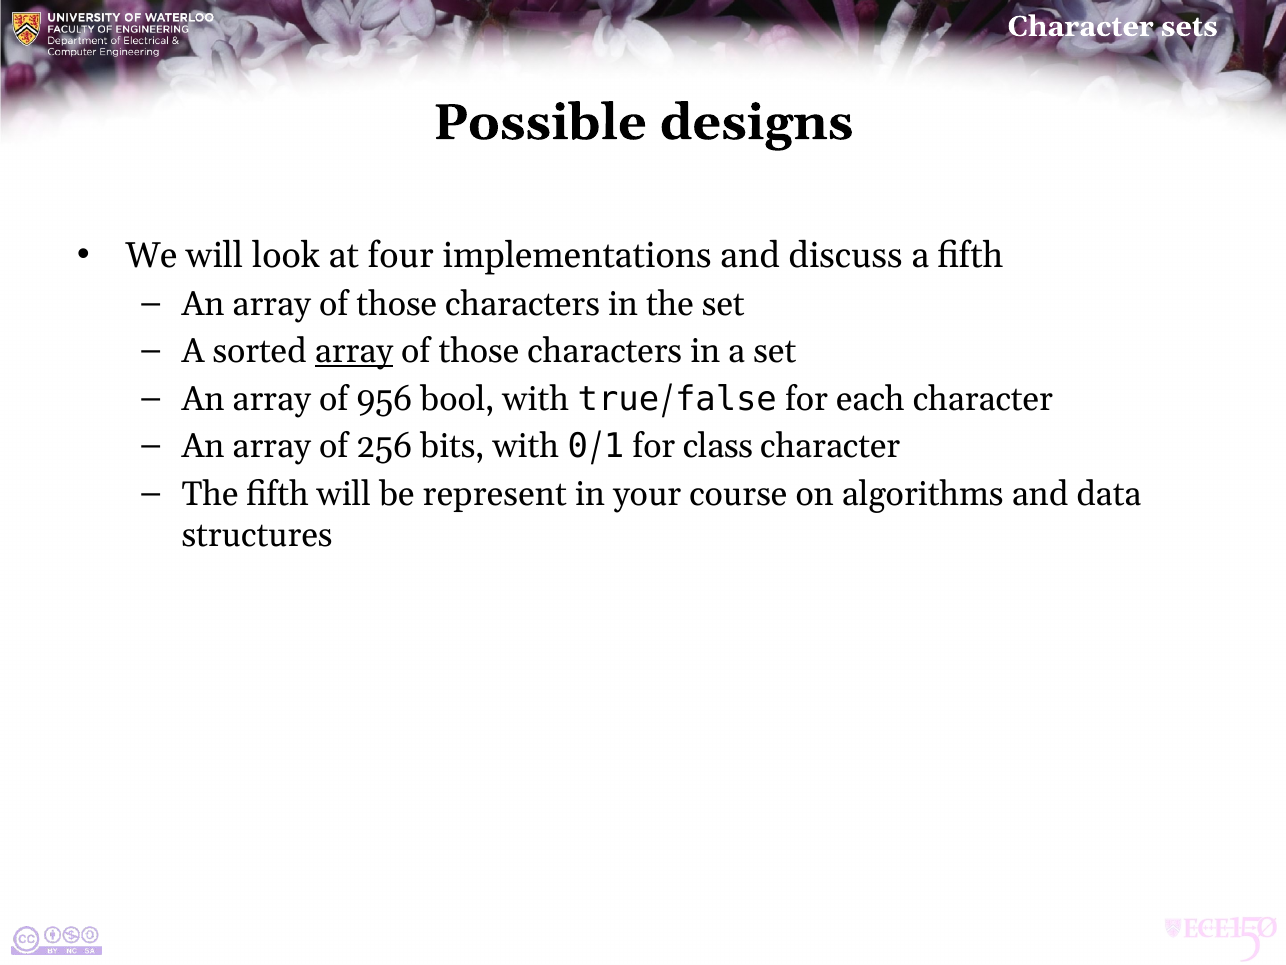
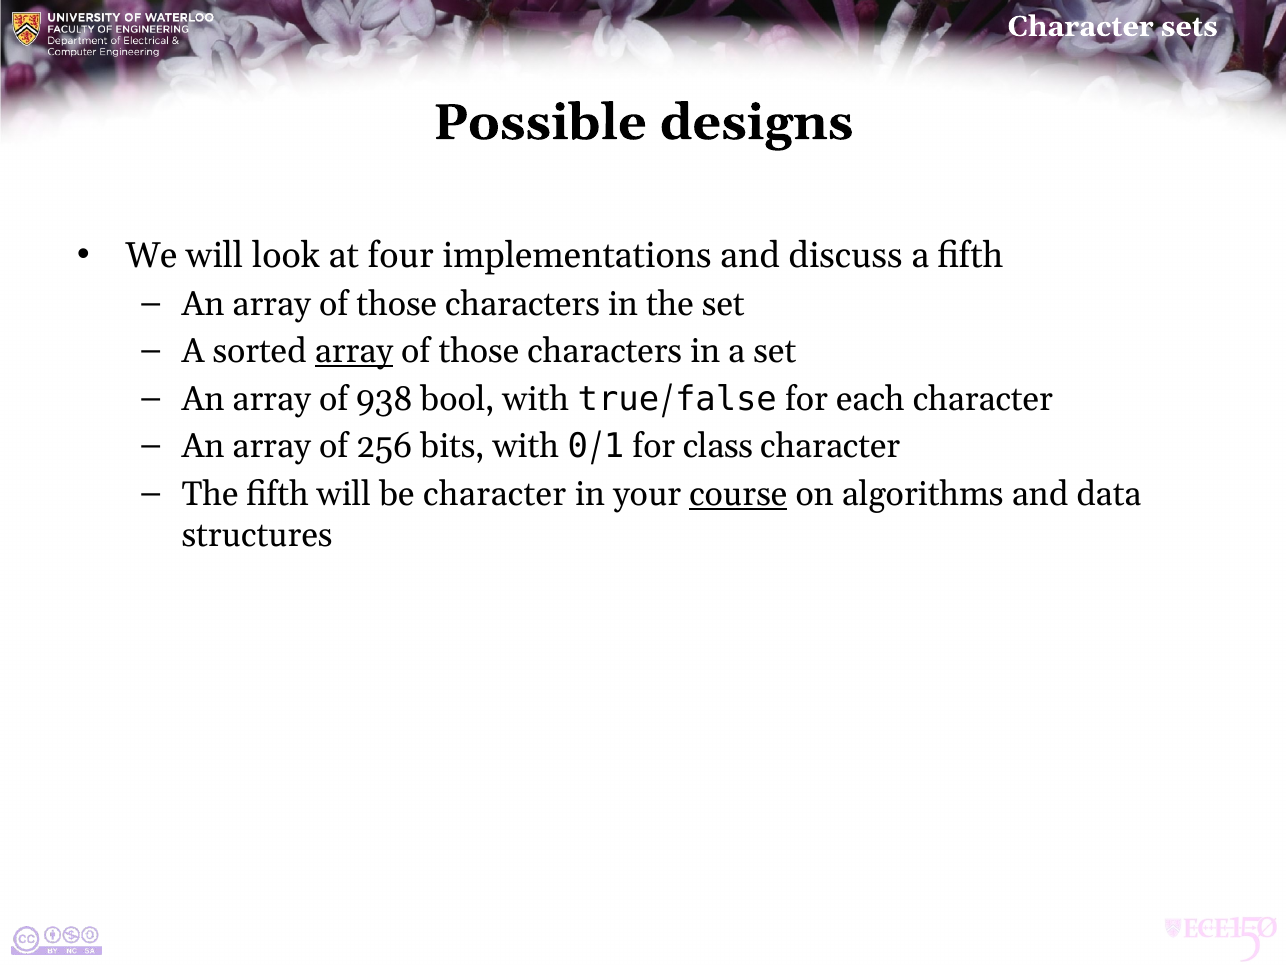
956: 956 -> 938 (384, 399)
be represent: represent -> character (495, 494)
course underline: none -> present (738, 494)
